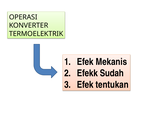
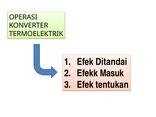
Mekanis: Mekanis -> Ditandai (111, 62)
Sudah: Sudah -> Masuk (112, 73)
